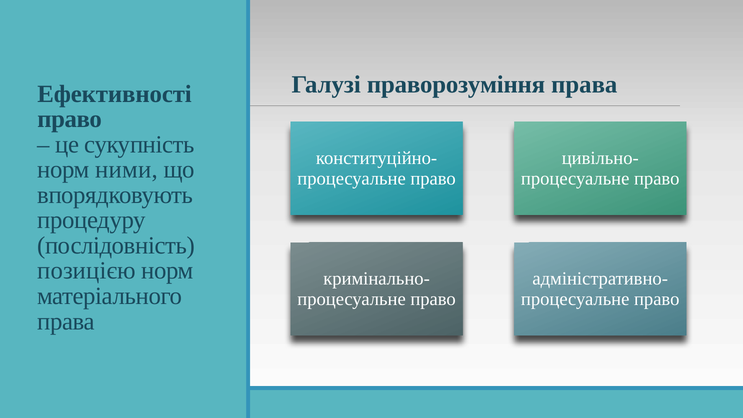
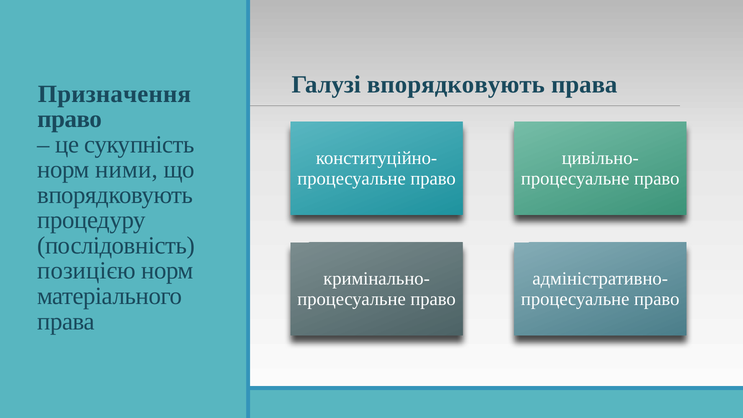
Галузі праворозуміння: праворозуміння -> впорядковують (456, 84)
Ефективності: Ефективності -> Призначення (114, 94)
